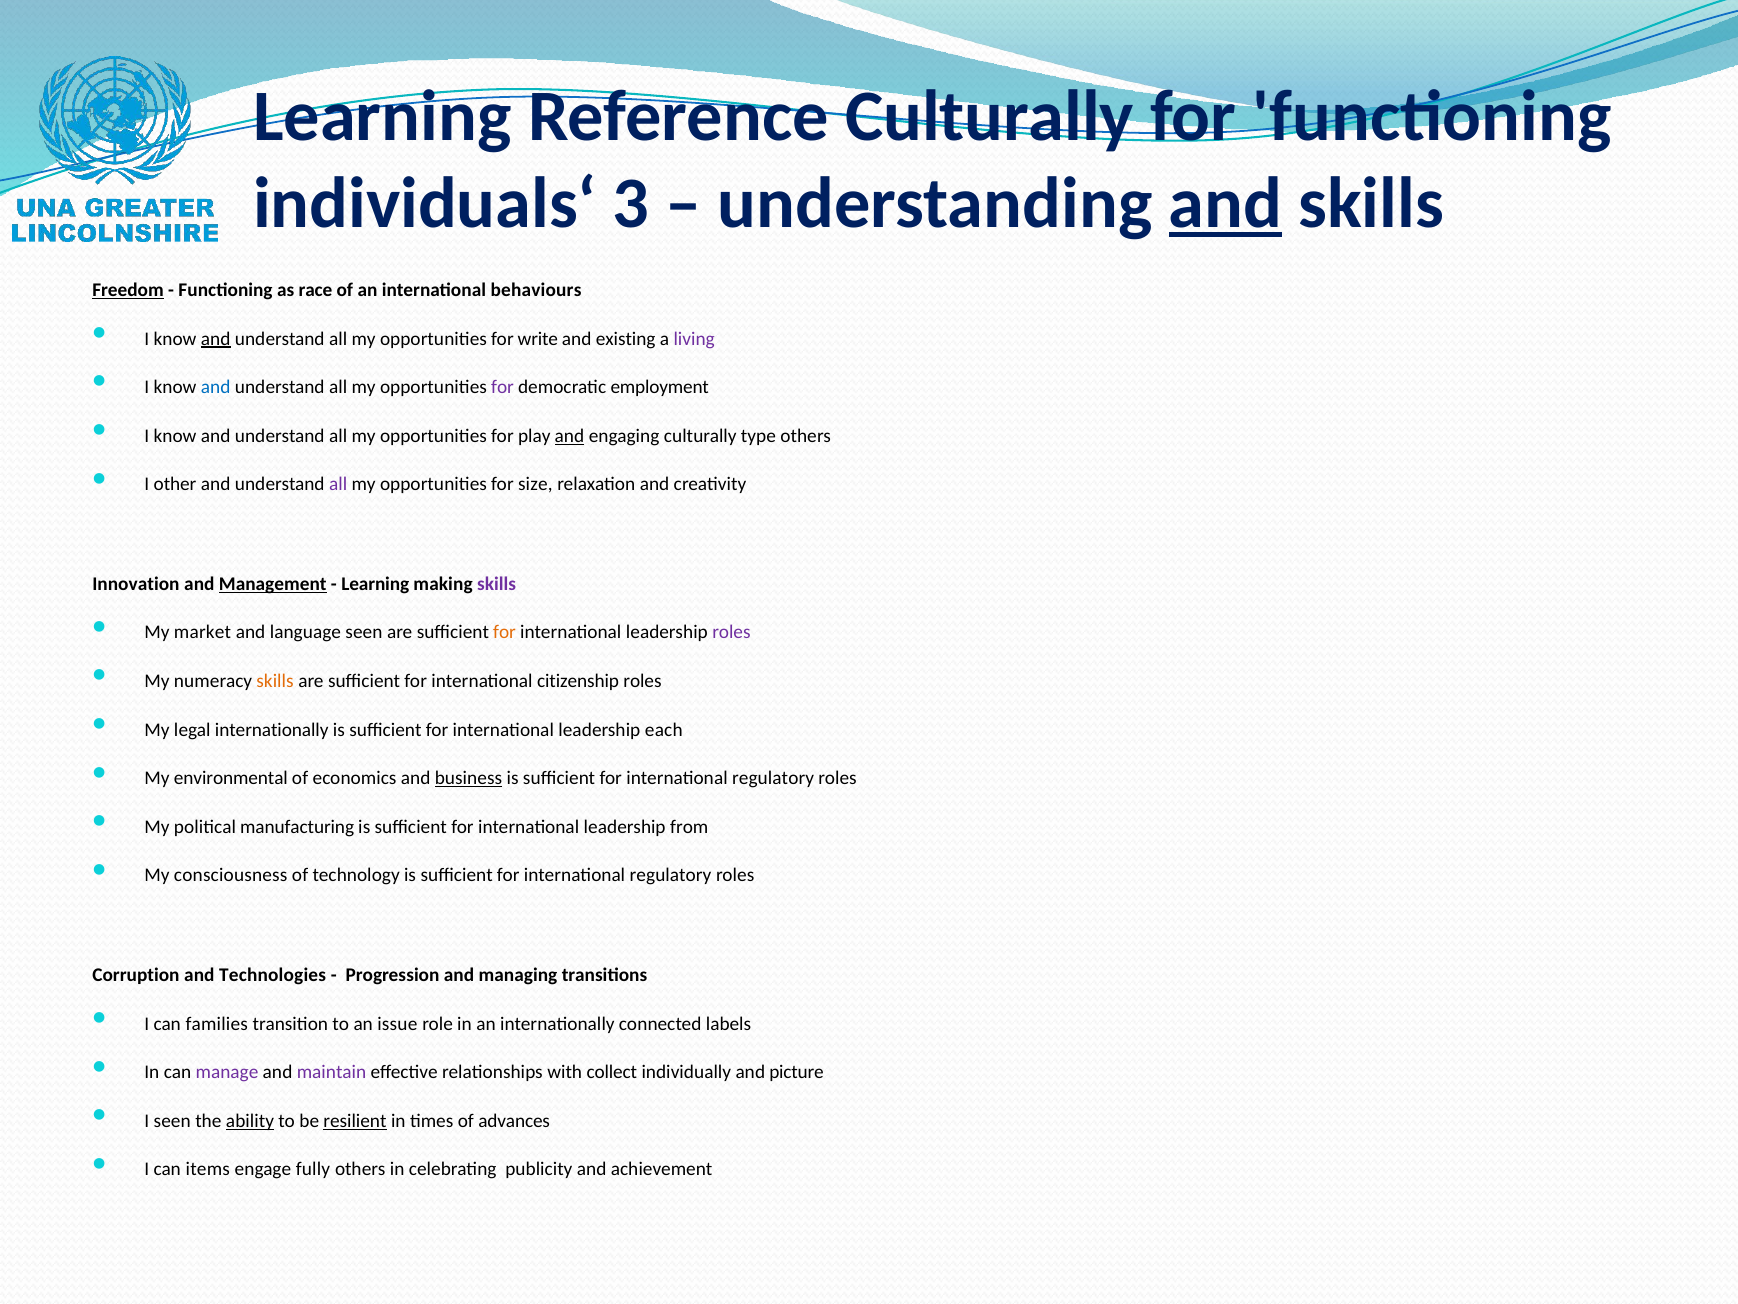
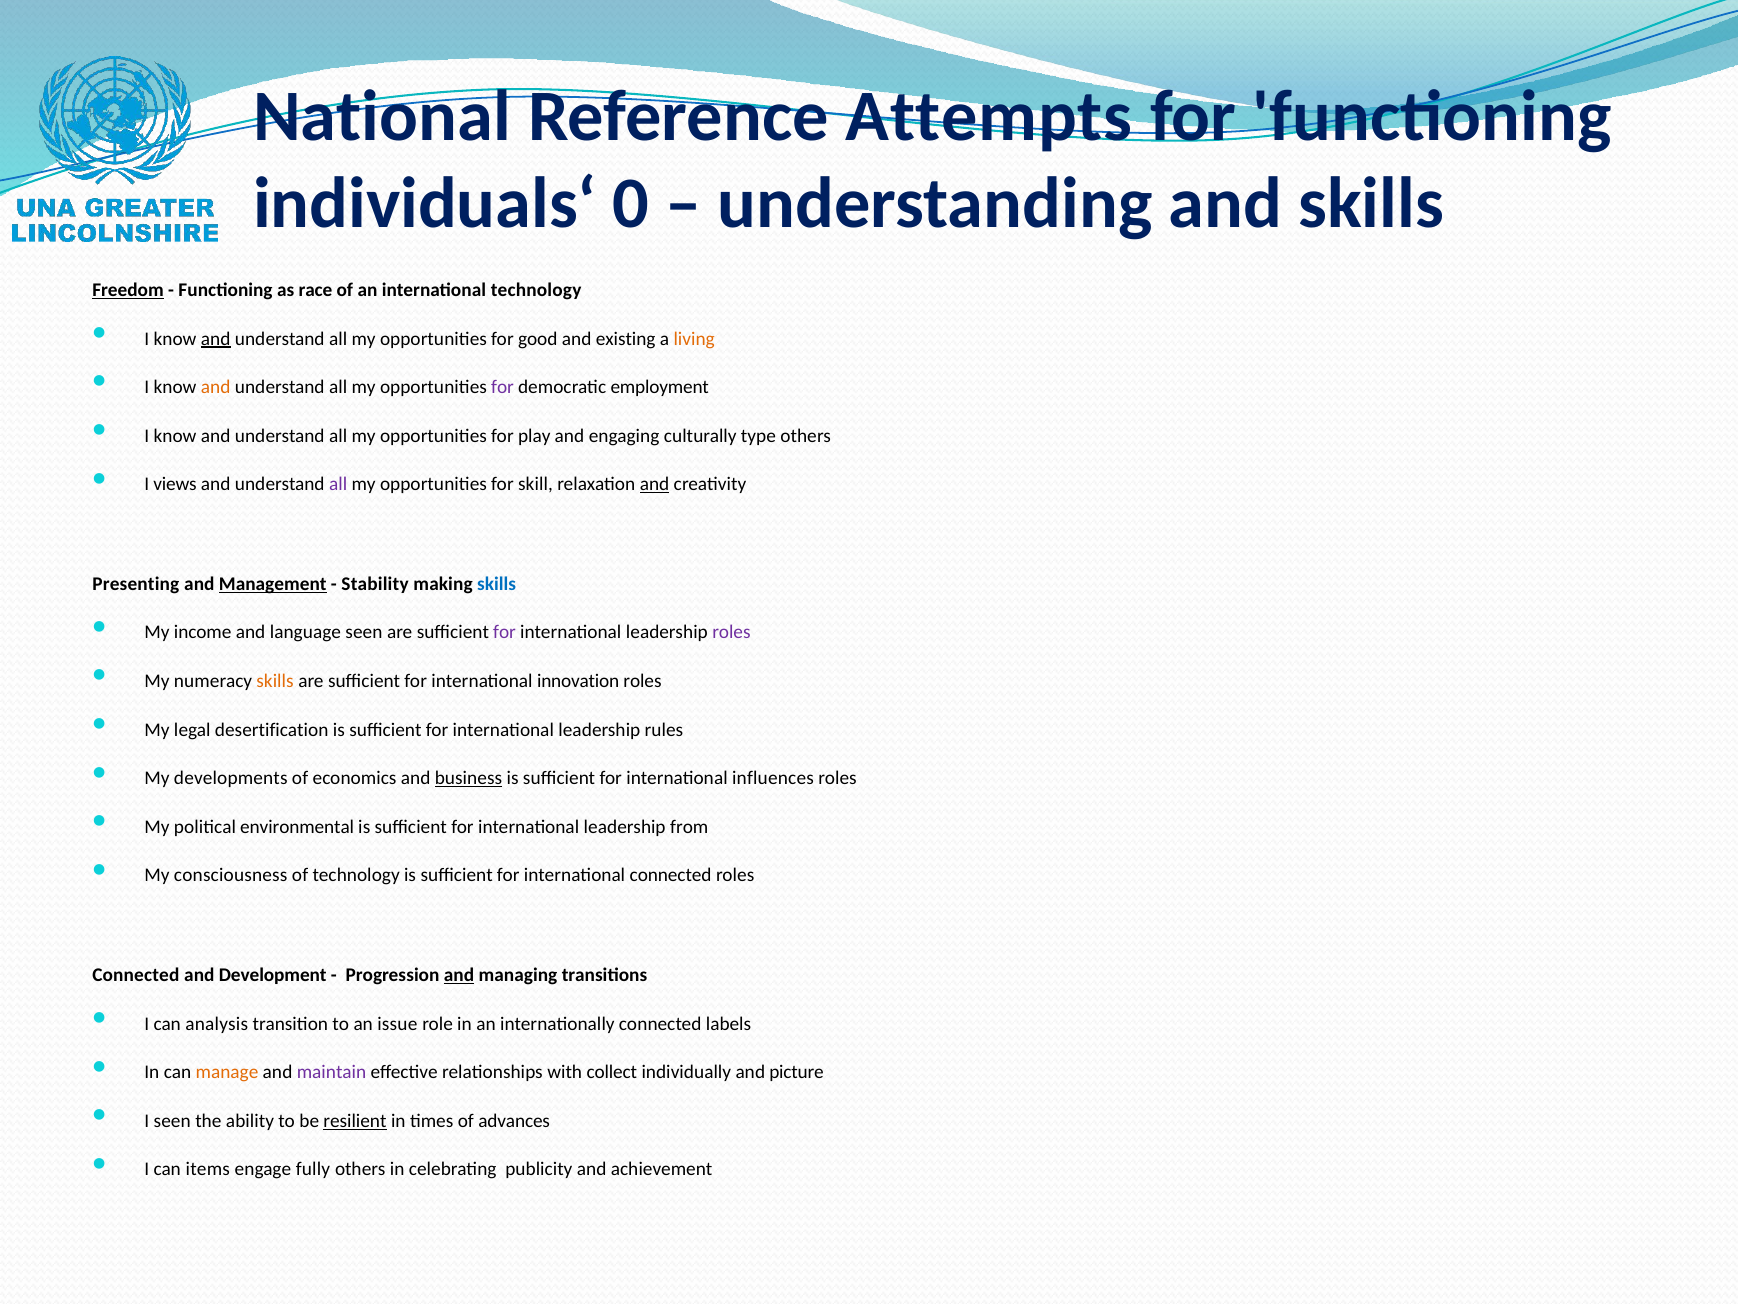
Learning: Learning -> National (382, 116)
Reference Culturally: Culturally -> Attempts (989, 116)
3: 3 -> 0 (631, 203)
and underline: present -> none (1225, 203)
international behaviours: behaviours -> technology (536, 290)
write: write -> good (538, 339)
living colour: purple -> orange (694, 339)
and colour: blue -> orange (216, 387)
and underline: present -> none (570, 436)
other: other -> views (175, 484)
size: size -> skill (535, 484)
and underline: none -> present (655, 484)
Innovation: Innovation -> Presenting (136, 584)
Learning: Learning -> Stability (375, 584)
skills colour: purple -> blue (497, 584)
market: market -> income (203, 632)
for colour: orange -> purple (505, 632)
citizenship: citizenship -> innovation (578, 681)
legal internationally: internationally -> desertification (272, 730)
each: each -> rules (664, 730)
environmental: environmental -> developments (231, 778)
regulatory: regulatory -> influences (773, 778)
manufacturing: manufacturing -> environmental (297, 827)
regulatory: regulatory -> connected (671, 875)
Corruption: Corruption -> Connected (136, 975)
Technologies: Technologies -> Development (273, 975)
and underline: none -> present (459, 975)
families: families -> analysis (217, 1023)
manage colour: purple -> orange (227, 1072)
ability underline: present -> none (250, 1121)
